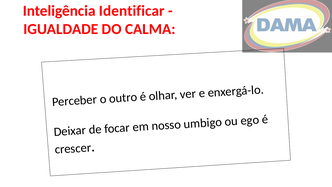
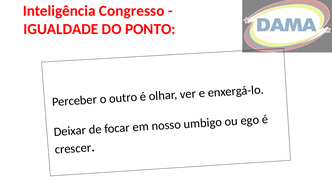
Identificar: Identificar -> Congresso (132, 11)
CALMA: CALMA -> PONTO (150, 29)
